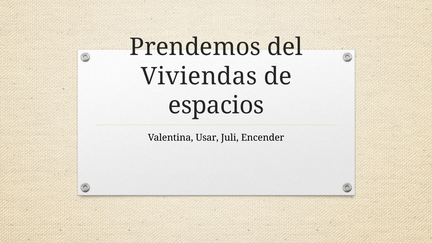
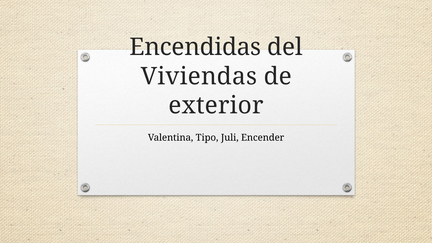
Prendemos: Prendemos -> Encendidas (195, 47)
espacios: espacios -> exterior (216, 105)
Usar: Usar -> Tipo (207, 138)
